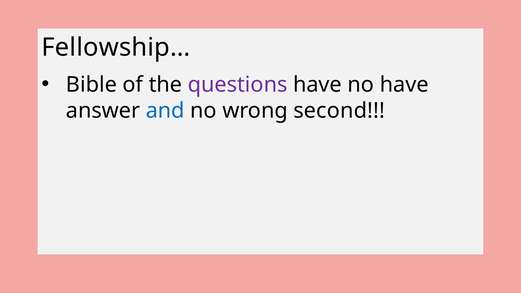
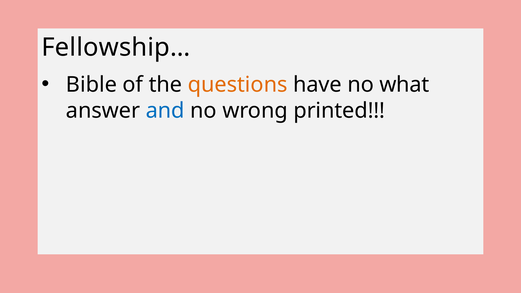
questions colour: purple -> orange (238, 85)
no have: have -> what (404, 85)
second: second -> printed (339, 111)
